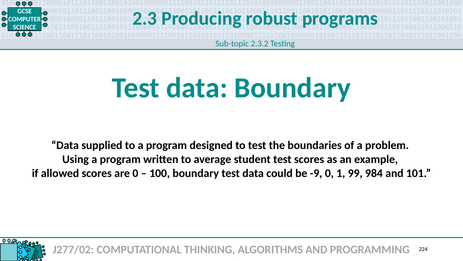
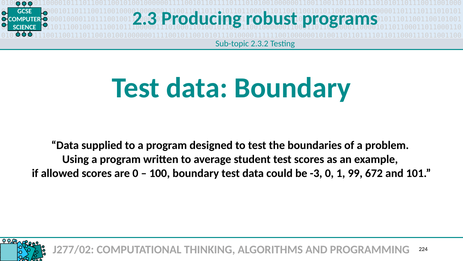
-9: -9 -> -3 (316, 173)
984: 984 -> 672 (374, 173)
